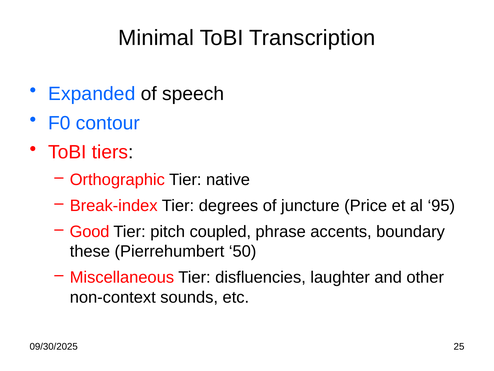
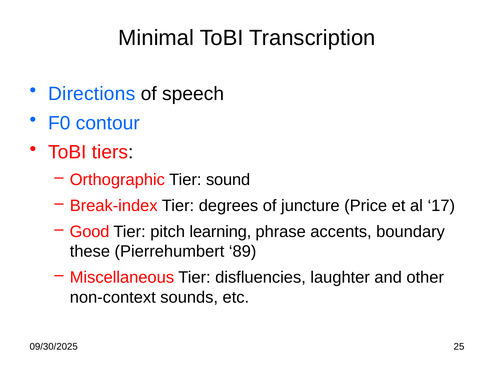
Expanded: Expanded -> Directions (92, 94)
native: native -> sound (228, 179)
95: 95 -> 17 (441, 205)
coupled: coupled -> learning (220, 231)
50: 50 -> 89 (243, 251)
